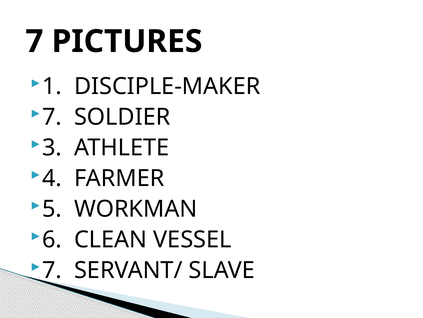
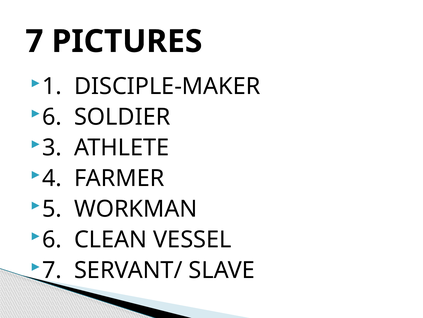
7: 7 -> 6 (52, 117)
